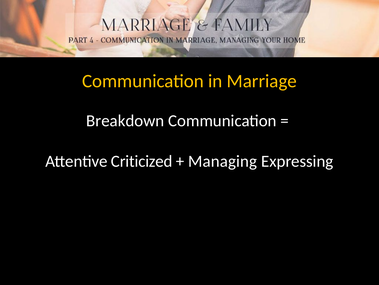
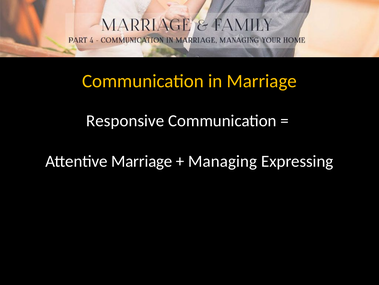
Breakdown: Breakdown -> Responsive (125, 121)
Attentive Criticized: Criticized -> Marriage (142, 161)
